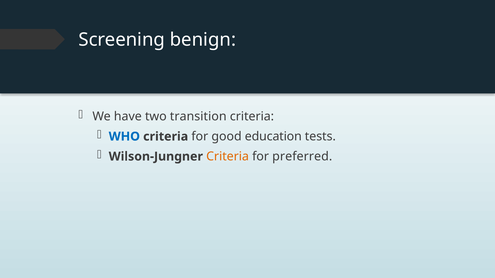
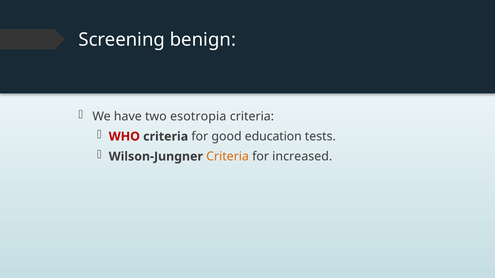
transition: transition -> esotropia (198, 117)
WHO colour: blue -> red (124, 137)
preferred: preferred -> increased (302, 157)
